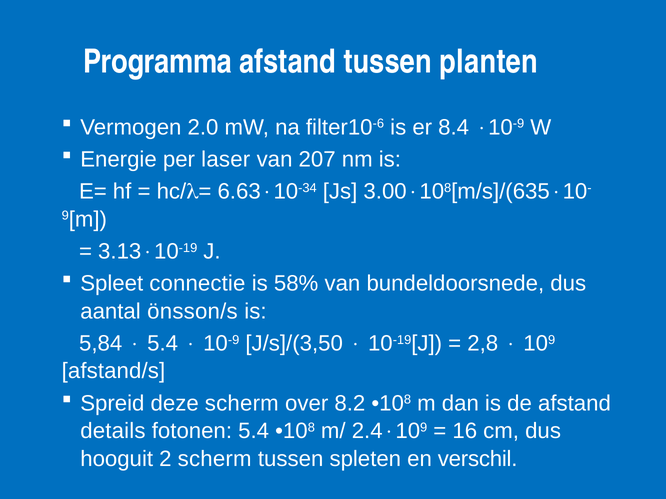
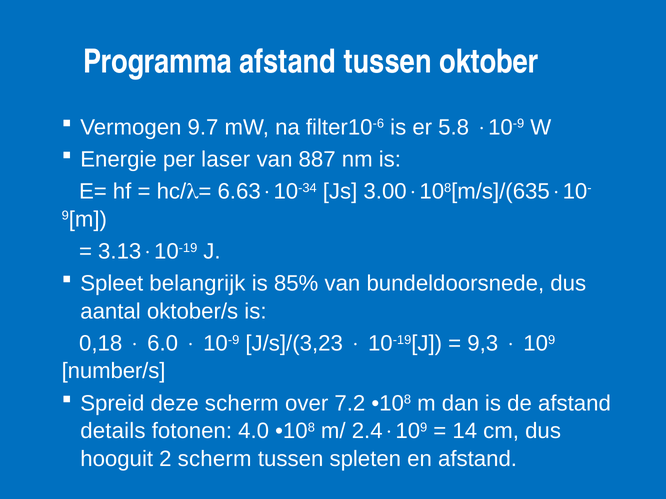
planten: planten -> oktober (489, 62)
2.0: 2.0 -> 9.7 (203, 127)
8.4: 8.4 -> 5.8 (454, 127)
207: 207 -> 887 (317, 160)
connectie: connectie -> belangrijk (197, 284)
58%: 58% -> 85% (296, 284)
önsson/s: önsson/s -> oktober/s (193, 312)
5,84: 5,84 -> 0,18 (101, 344)
5.4: 5.4 -> 6.0 (163, 344)
J/s]/(3,50: J/s]/(3,50 -> J/s]/(3,23 (294, 344)
2,8: 2,8 -> 9,3 (483, 344)
afstand/s: afstand/s -> number/s (114, 372)
8.2: 8.2 -> 7.2 (350, 404)
fotonen 5.4: 5.4 -> 4.0 (254, 431)
16: 16 -> 14 (465, 431)
en verschil: verschil -> afstand (478, 459)
